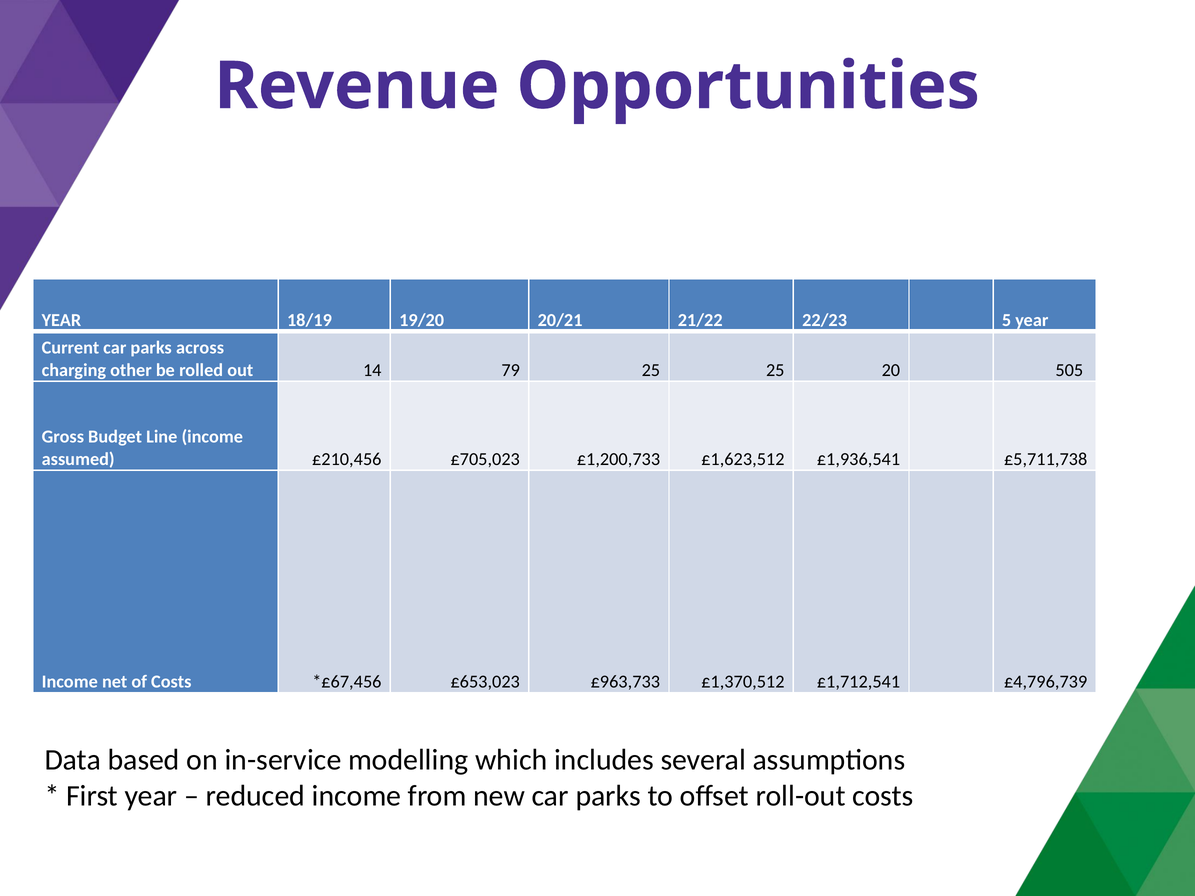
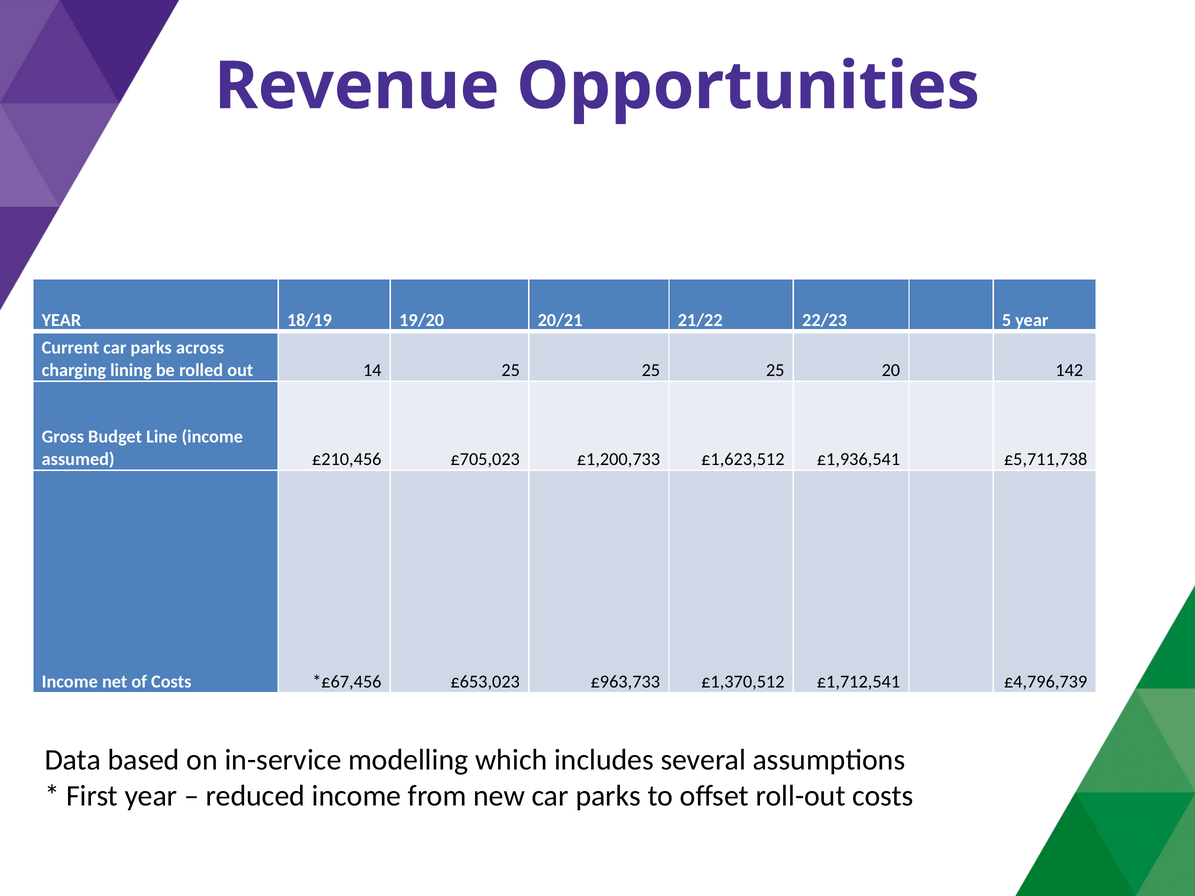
other: other -> lining (131, 370)
14 79: 79 -> 25 (511, 370)
505: 505 -> 142 (1069, 370)
